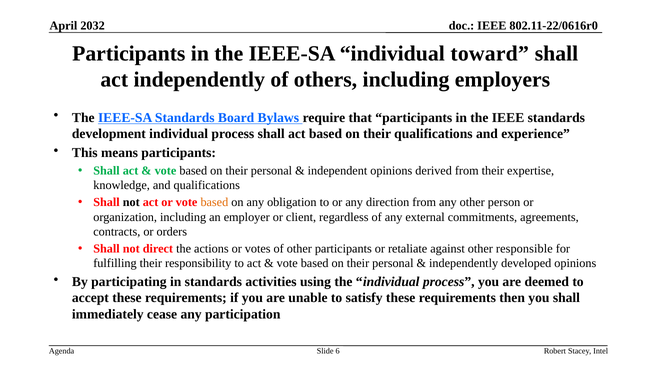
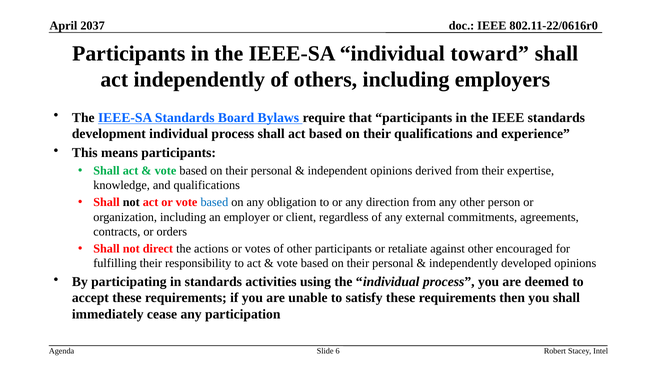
2032: 2032 -> 2037 (93, 26)
based colour: orange -> blue (214, 203)
responsible: responsible -> encouraged (524, 249)
